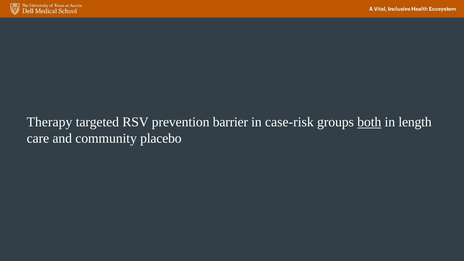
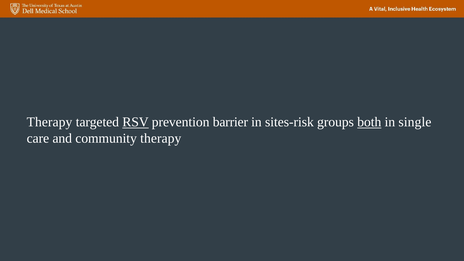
RSV underline: none -> present (136, 122)
case-risk: case-risk -> sites-risk (289, 122)
length: length -> single (415, 122)
community placebo: placebo -> therapy (161, 138)
